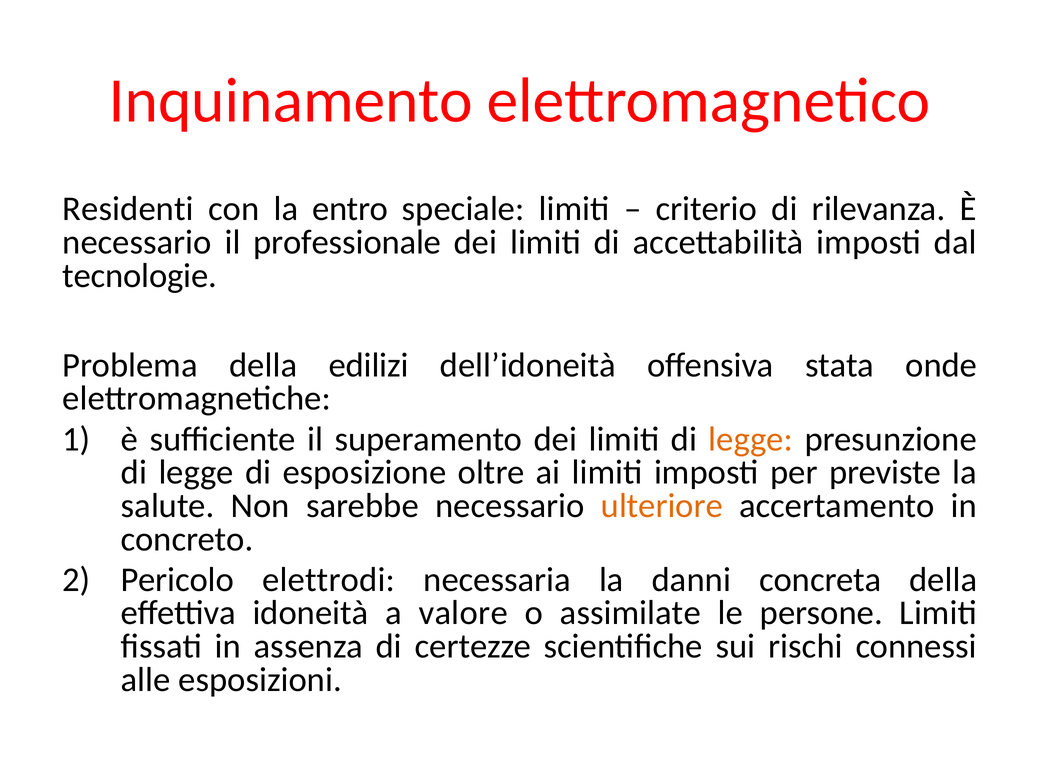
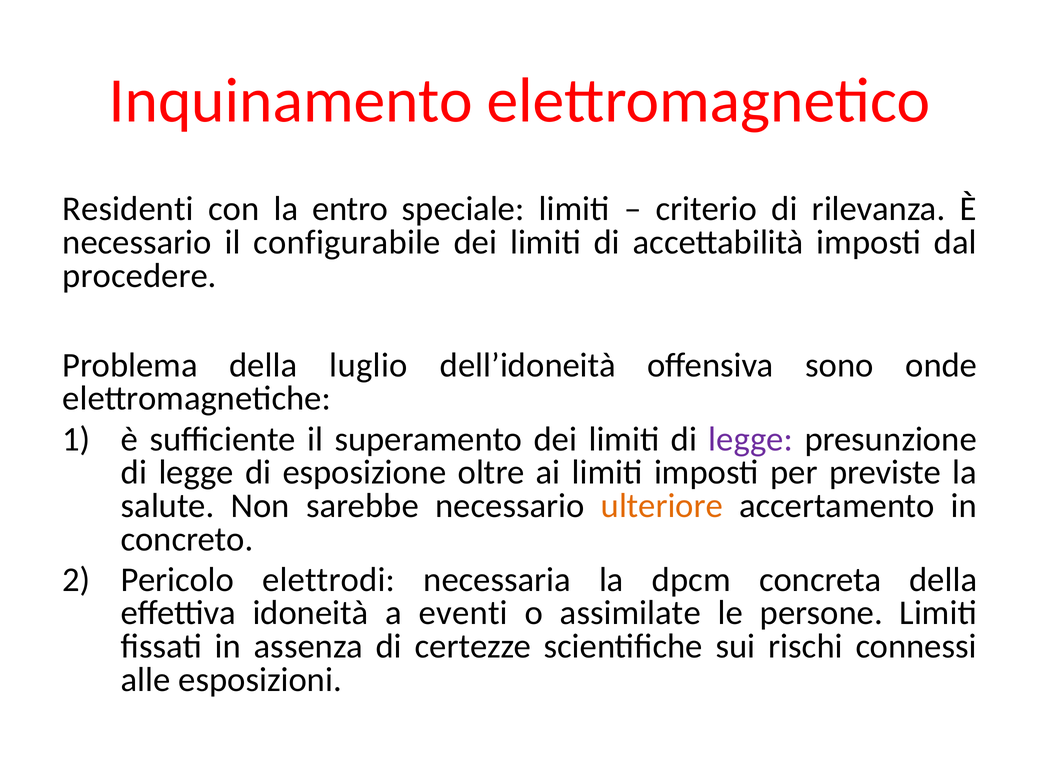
professionale: professionale -> configurabile (347, 242)
tecnologie: tecnologie -> procedere (140, 276)
edilizi: edilizi -> luglio (368, 365)
stata: stata -> sono (839, 365)
legge colour: orange -> purple (751, 439)
danni: danni -> dpcm (691, 580)
valore: valore -> eventi (463, 613)
